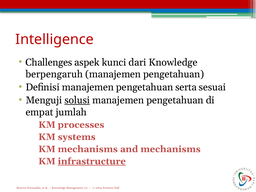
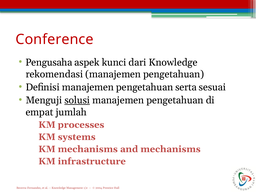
Intelligence: Intelligence -> Conference (55, 39)
Challenges: Challenges -> Pengusaha (49, 62)
berpengaruh: berpengaruh -> rekomendasi (54, 74)
infrastructure underline: present -> none (92, 161)
